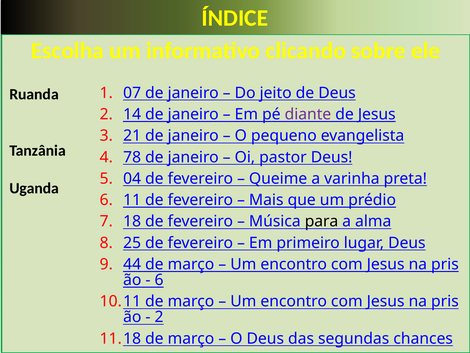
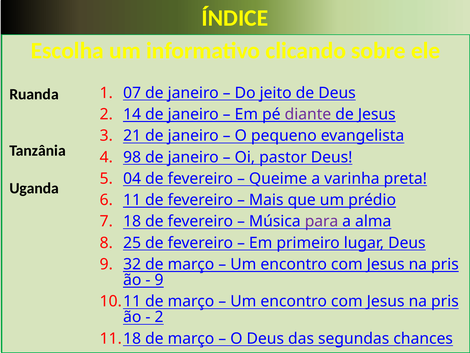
78: 78 -> 98 (132, 157)
para colour: black -> purple (321, 221)
44: 44 -> 32 (132, 264)
6: 6 -> 9 (159, 280)
